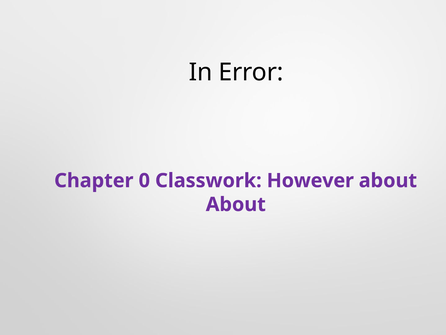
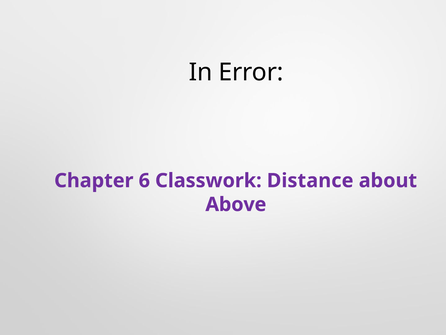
0: 0 -> 6 (144, 180)
However: However -> Distance (310, 180)
About: About -> Above (236, 204)
